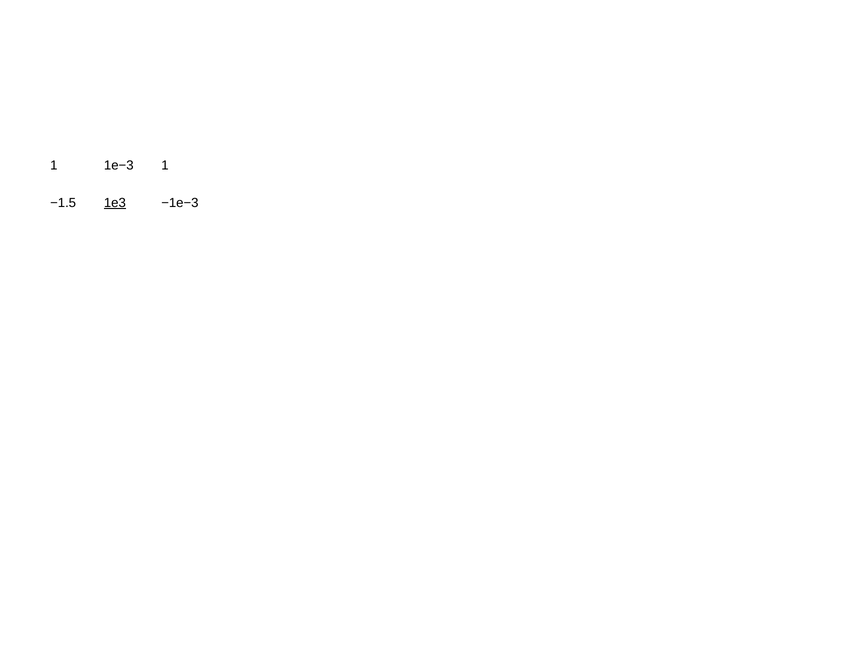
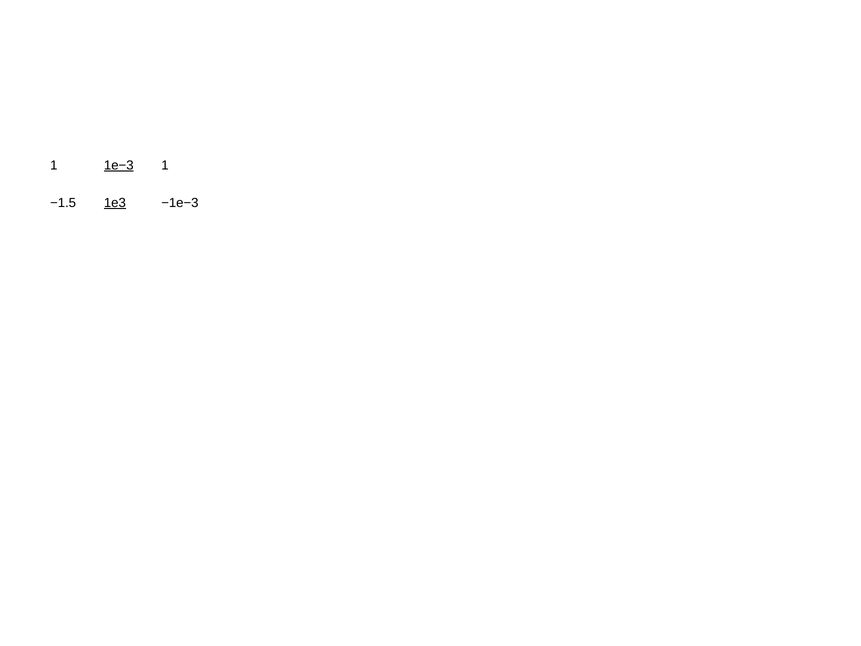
1e−3 underline: none -> present (119, 165)
